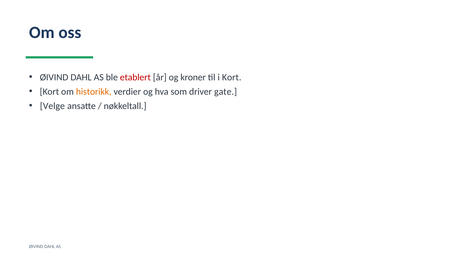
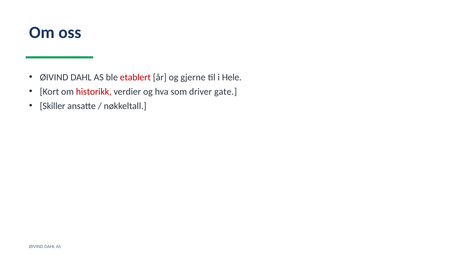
kroner: kroner -> gjerne (193, 77)
i Kort: Kort -> Hele (232, 77)
historikk colour: orange -> red (94, 92)
Velge: Velge -> Skiller (53, 106)
